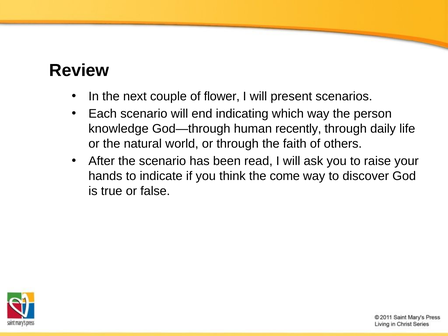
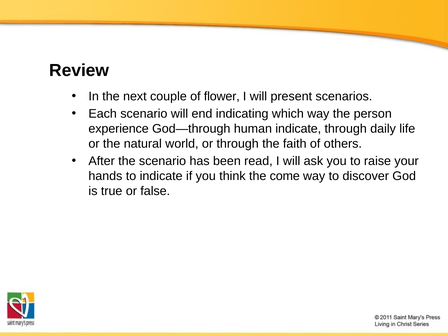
knowledge: knowledge -> experience (119, 129)
human recently: recently -> indicate (298, 129)
